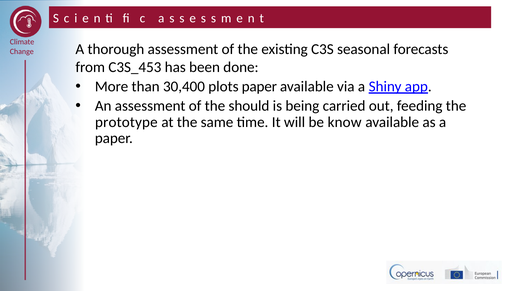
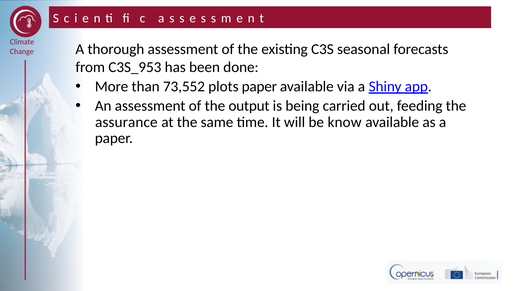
C3S_453: C3S_453 -> C3S_953 (135, 67)
30,400: 30,400 -> 73,552 (184, 86)
should: should -> output (249, 106)
prototype: prototype -> assurance (126, 122)
